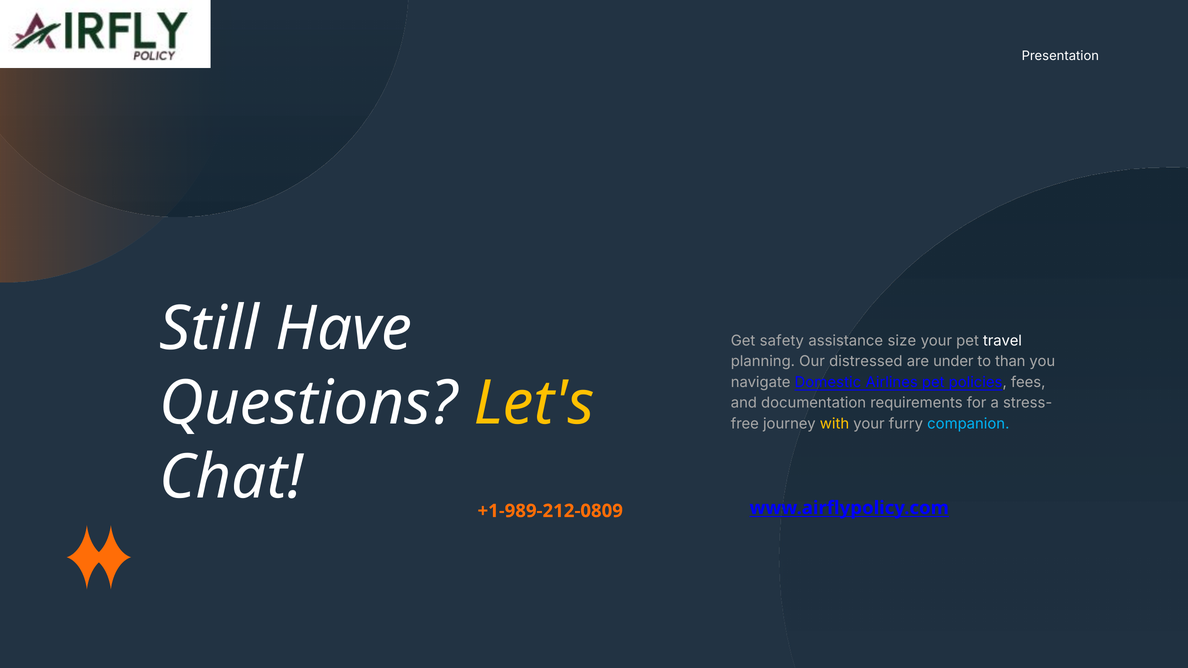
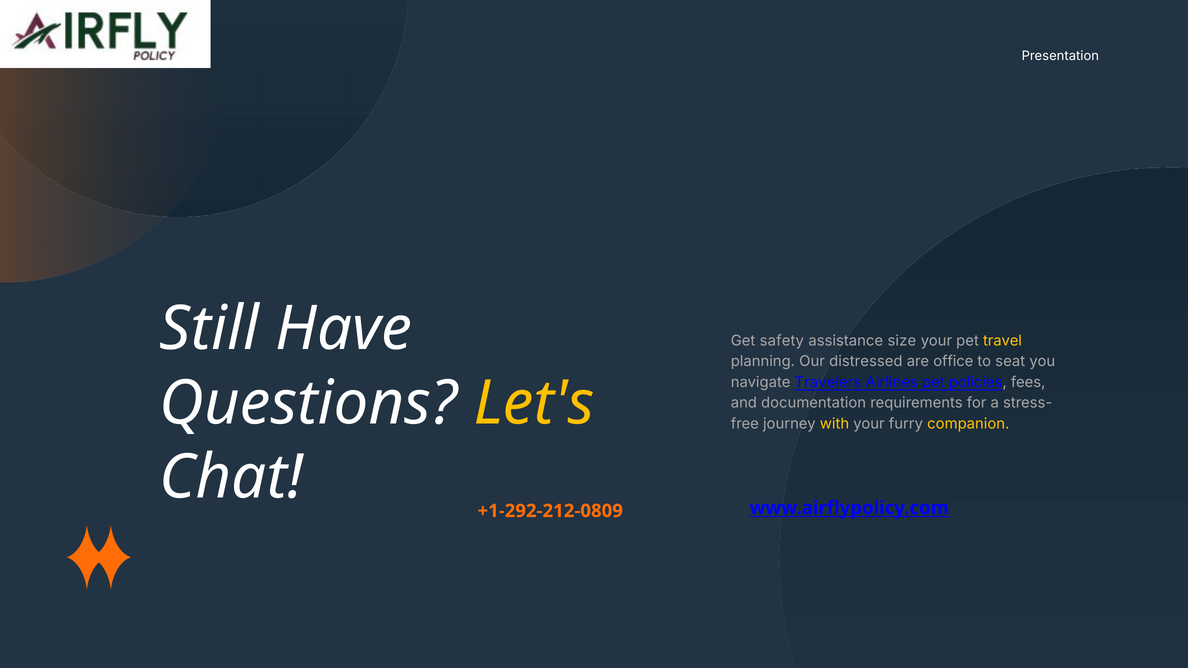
travel colour: white -> yellow (1002, 341)
under: under -> office (953, 362)
than: than -> seat (1010, 362)
Domestic: Domestic -> Travelers (828, 382)
companion colour: light blue -> yellow (968, 424)
+1-989-212-0809: +1-989-212-0809 -> +1-292-212-0809 (550, 511)
